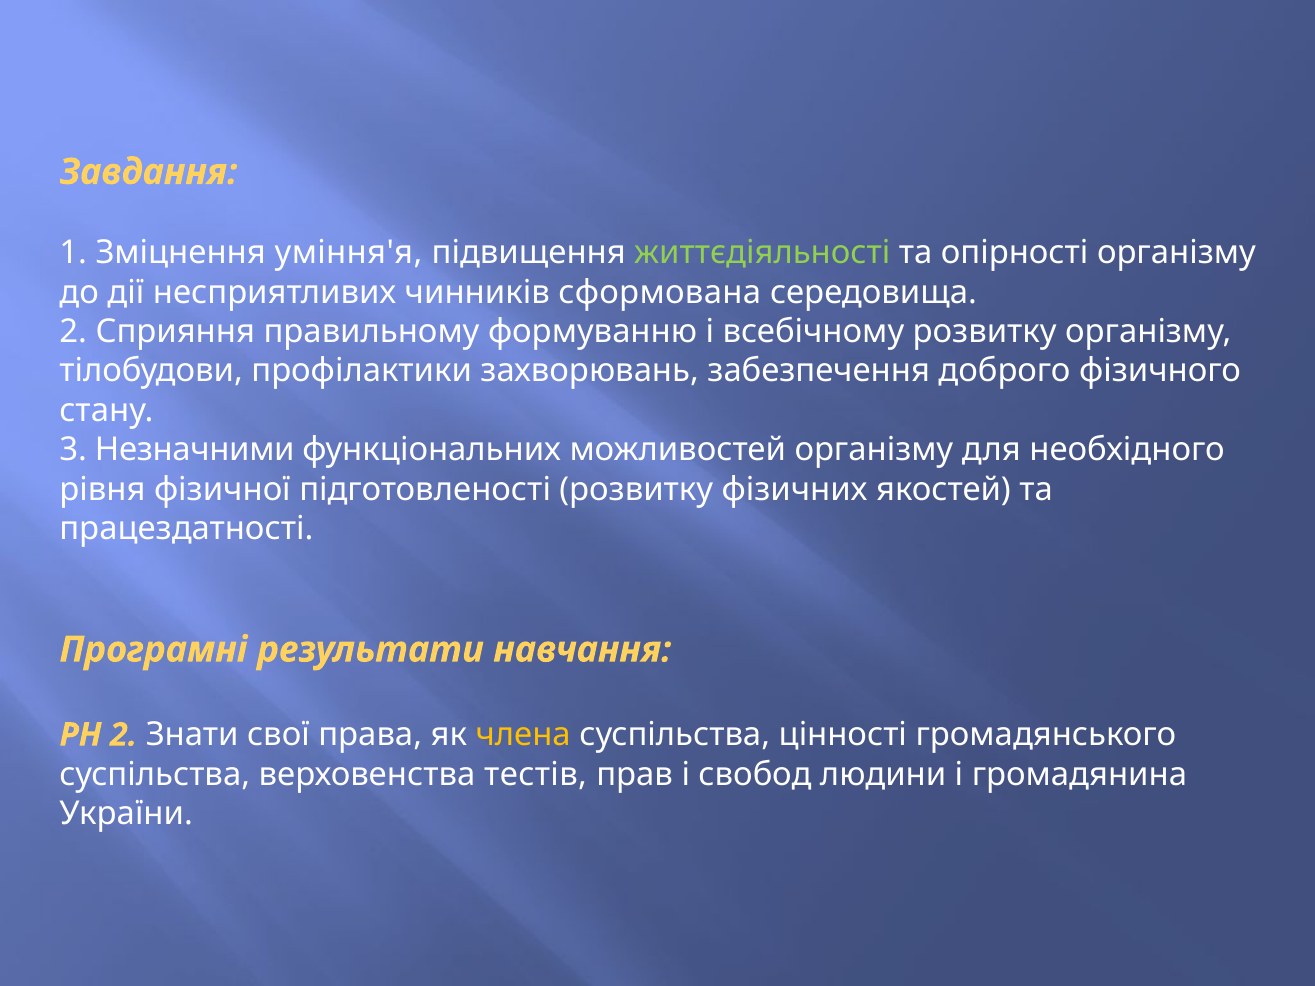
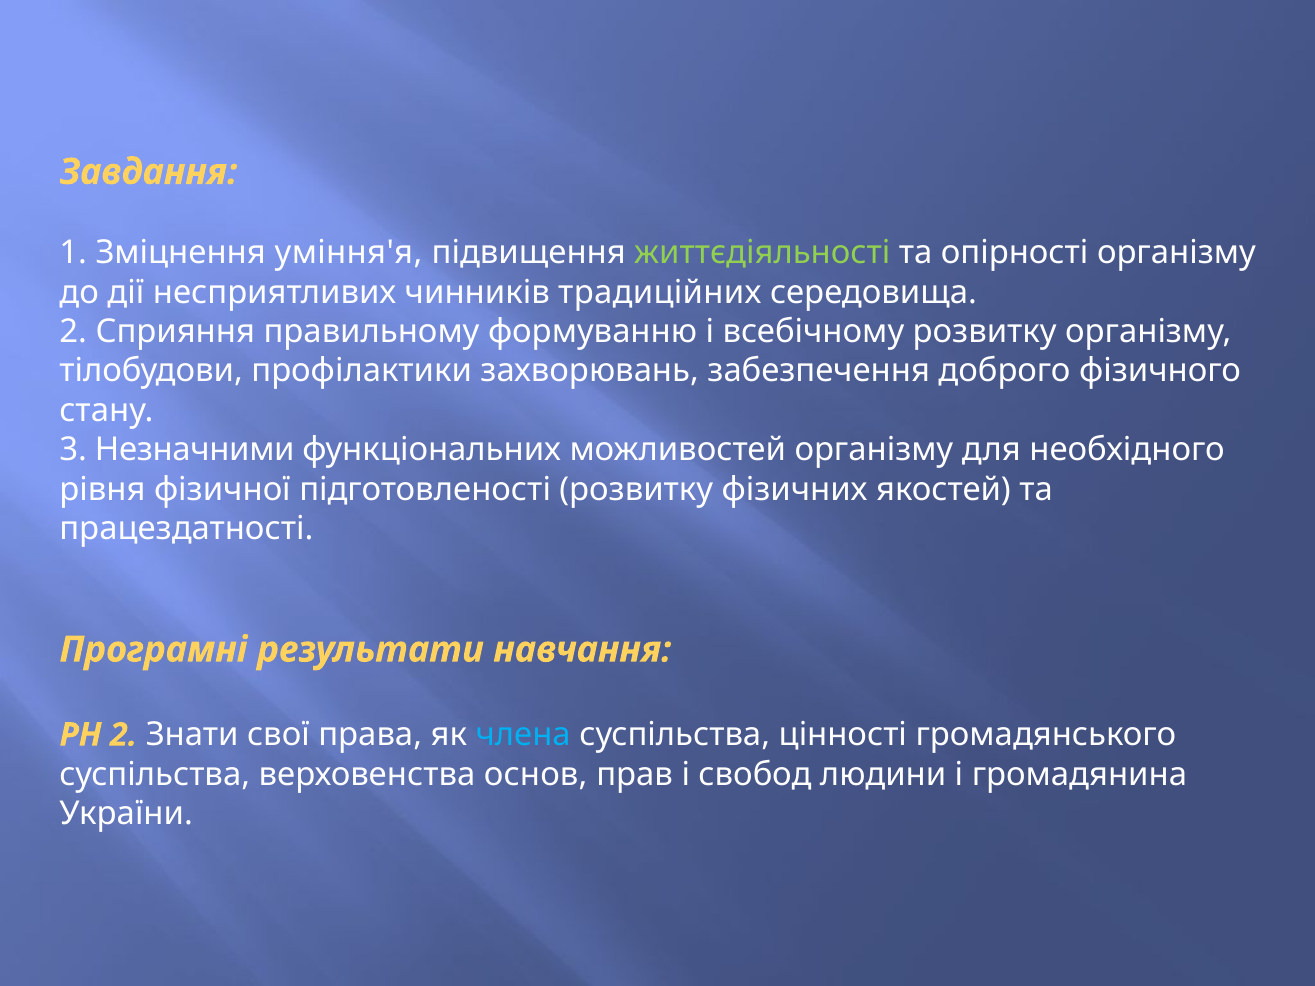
сформована: сформована -> традиційних (660, 292)
члена colour: yellow -> light blue (523, 735)
тестів: тестів -> основ (536, 774)
